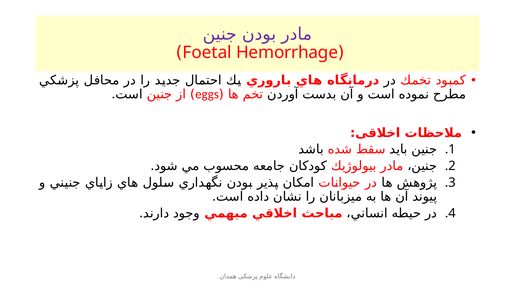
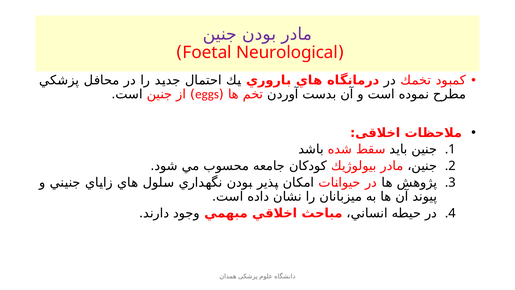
Hemorrhage: Hemorrhage -> Neurological (287, 53)
